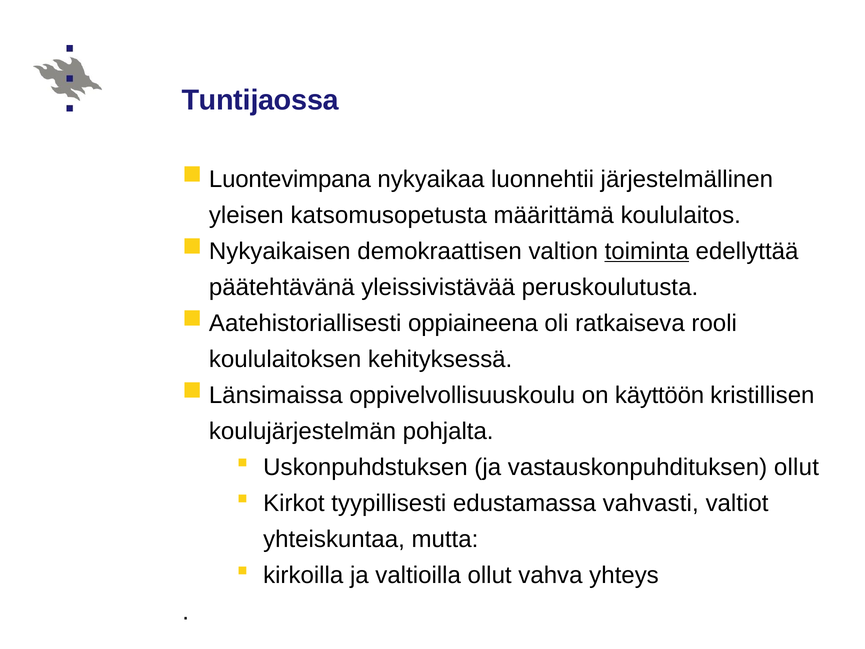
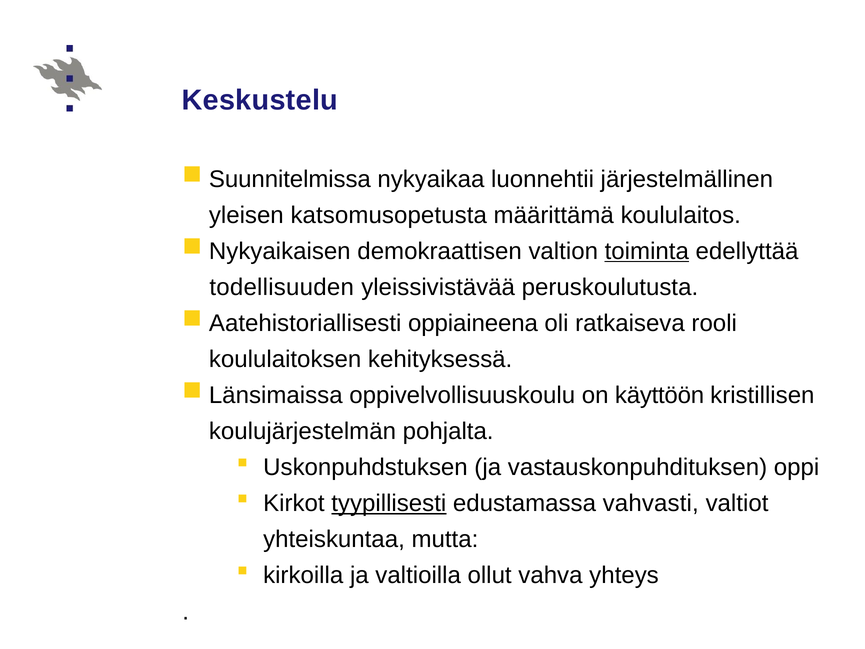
Tuntijaossa: Tuntijaossa -> Keskustelu (260, 100)
Luontevimpana: Luontevimpana -> Suunnitelmissa (290, 179)
päätehtävänä: päätehtävänä -> todellisuuden (282, 287)
vastauskonpuhdituksen ollut: ollut -> oppi (797, 467)
tyypillisesti underline: none -> present (389, 503)
